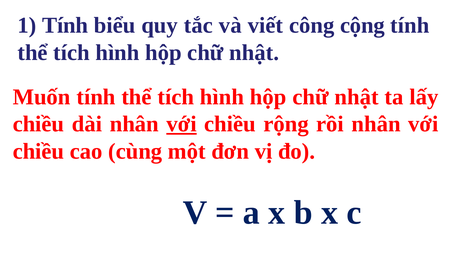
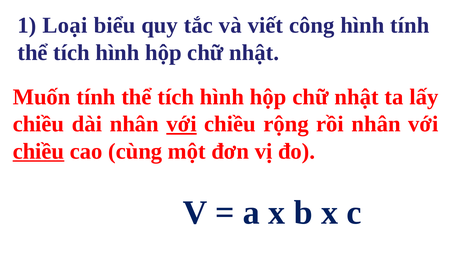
1 Tính: Tính -> Loại (65, 25)
công cộng: cộng -> hình (362, 25)
chiều underline: none -> present (38, 151)
